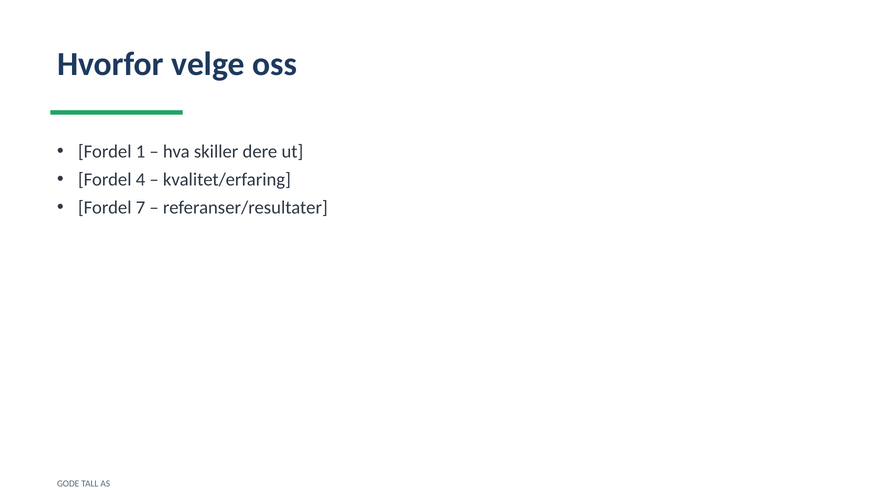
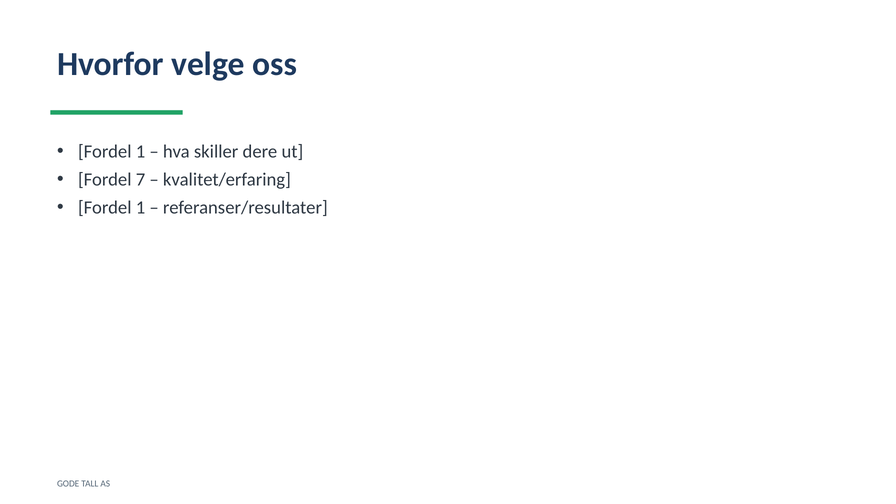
4: 4 -> 7 (141, 180)
7: 7 -> 1 (141, 208)
